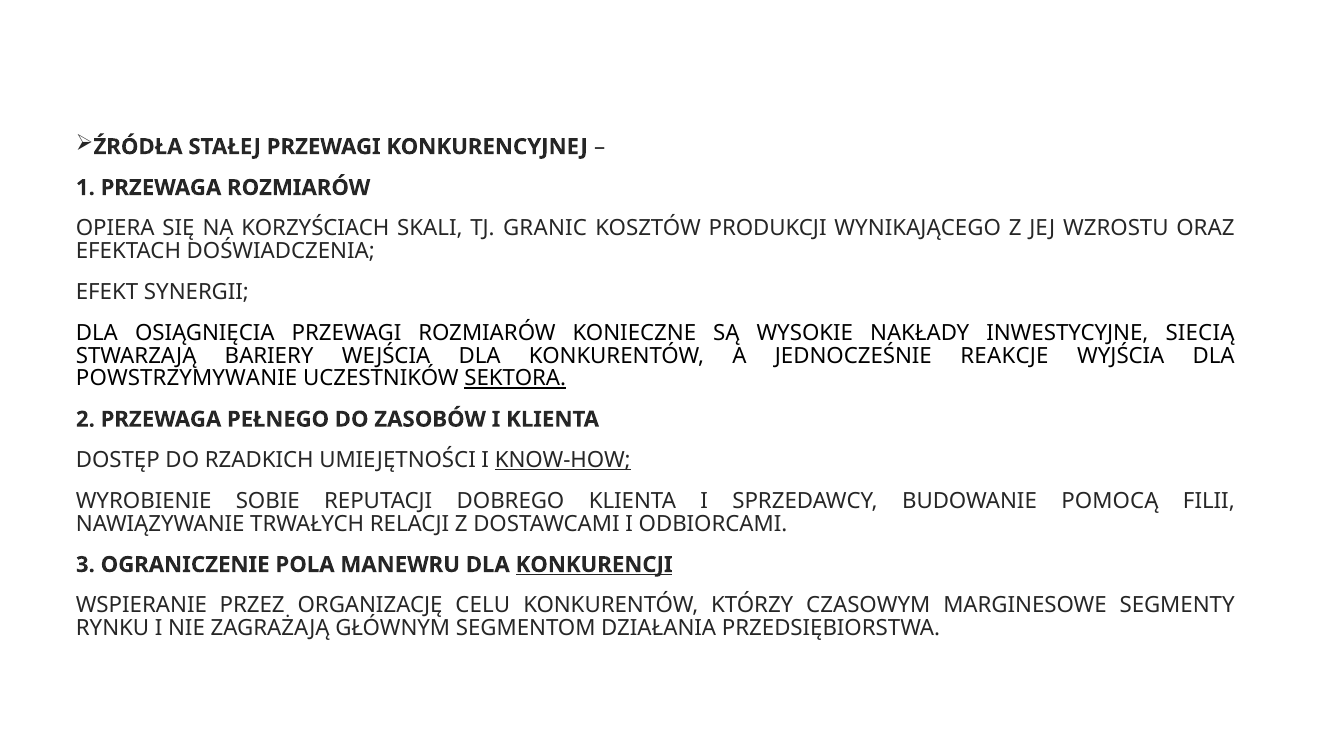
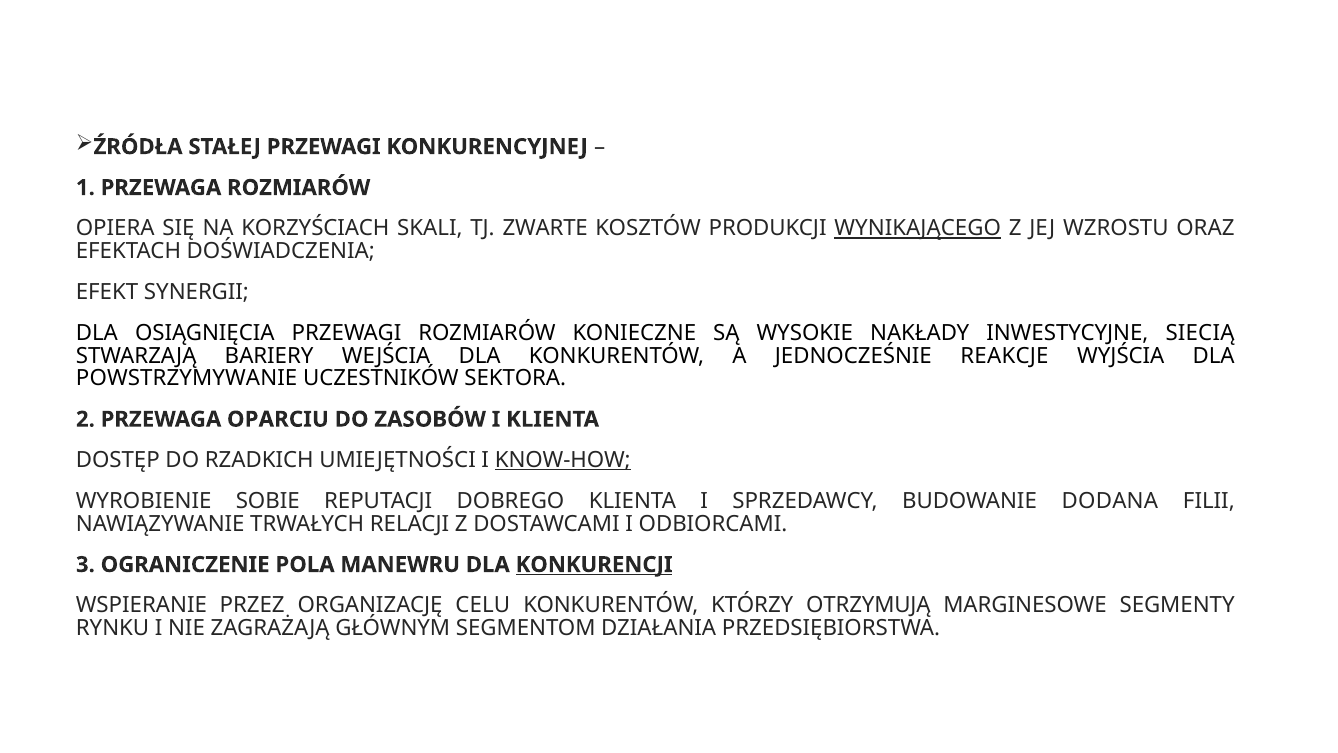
GRANIC: GRANIC -> ZWARTE (545, 228)
WYNIKAJĄCEGO underline: none -> present (918, 228)
SEKTORA underline: present -> none (515, 378)
PEŁNEGO: PEŁNEGO -> OPARCIU (278, 419)
POMOCĄ: POMOCĄ -> DODANA (1110, 501)
CZASOWYM: CZASOWYM -> OTRZYMUJĄ (868, 605)
